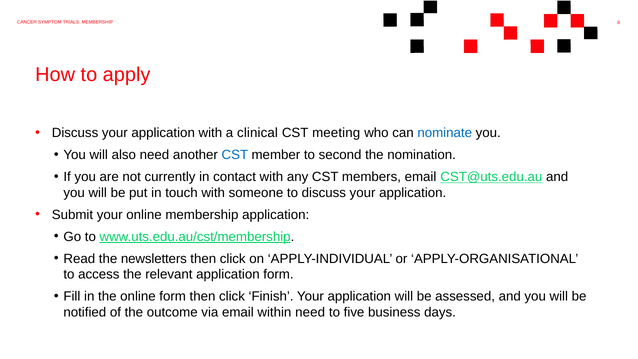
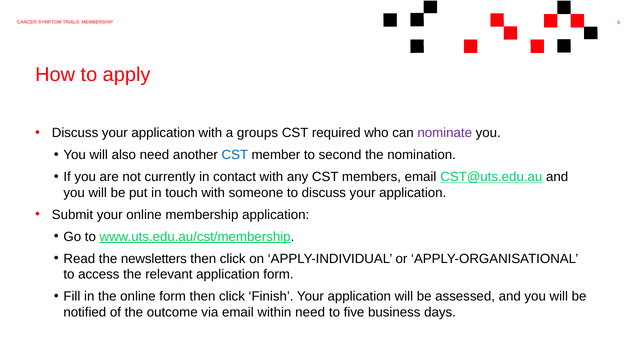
clinical: clinical -> groups (258, 133)
meeting: meeting -> required (336, 133)
nominate colour: blue -> purple (445, 133)
